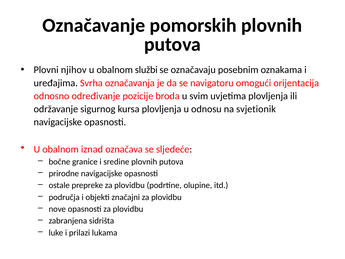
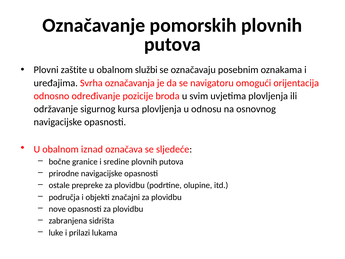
njihov: njihov -> zaštite (74, 70)
svjetionik: svjetionik -> osnovnog (256, 109)
